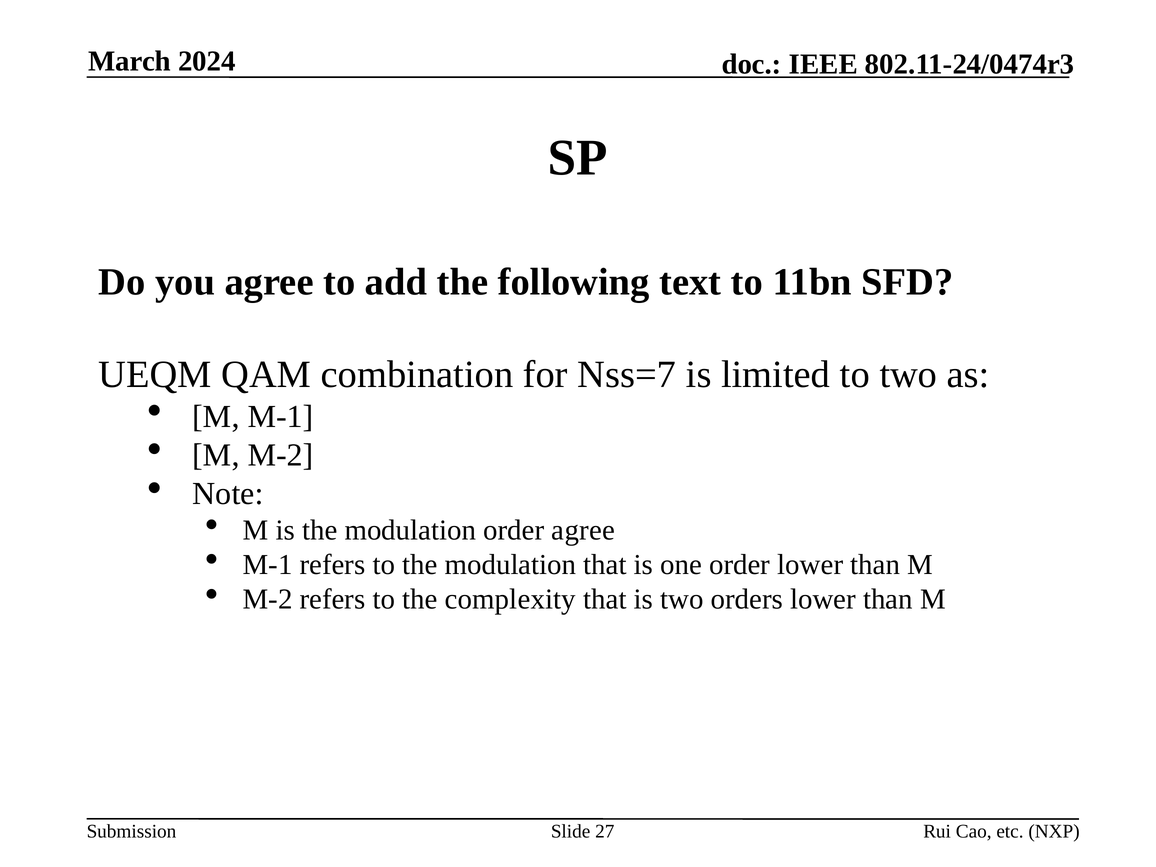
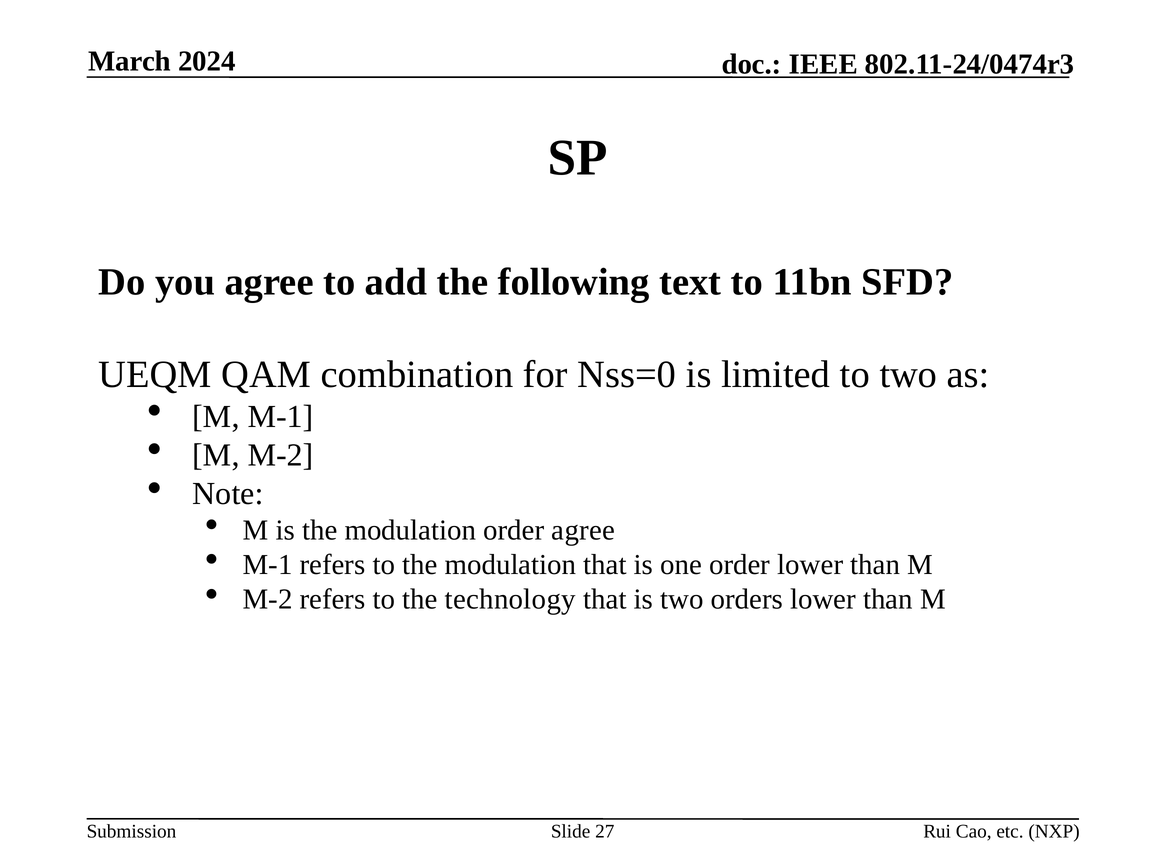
Nss=7: Nss=7 -> Nss=0 (627, 375)
complexity: complexity -> technology (510, 599)
